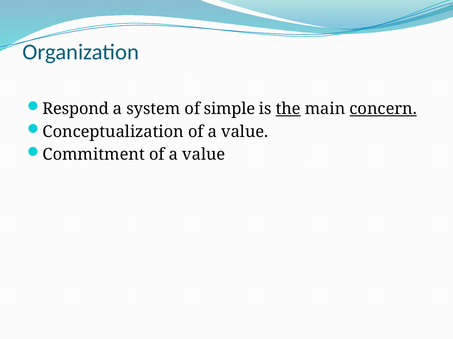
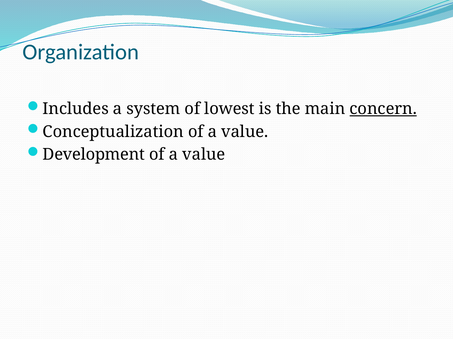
Respond: Respond -> Includes (76, 109)
simple: simple -> lowest (229, 109)
the underline: present -> none (288, 109)
Commitment: Commitment -> Development (94, 155)
